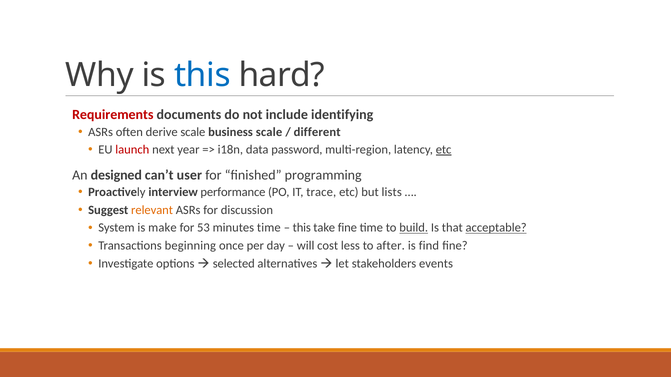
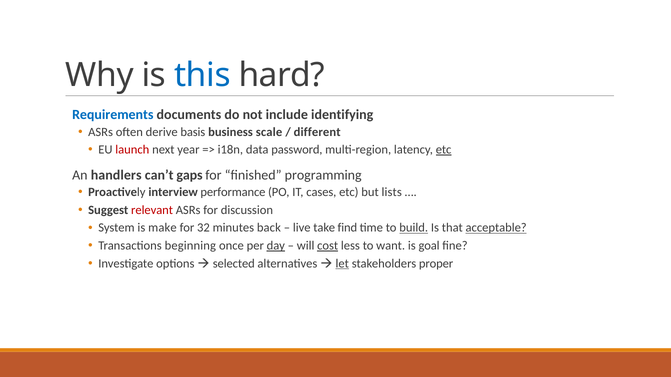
Requirements colour: red -> blue (113, 115)
derive scale: scale -> basis (193, 132)
designed: designed -> handlers (116, 175)
user: user -> gaps (189, 175)
trace: trace -> cases (321, 193)
relevant colour: orange -> red (152, 210)
53: 53 -> 32 (203, 228)
minutes time: time -> back (269, 228)
this: this -> live (302, 228)
take fine: fine -> find (347, 228)
day underline: none -> present (276, 246)
cost underline: none -> present (328, 246)
after: after -> want (391, 246)
find: find -> goal (429, 246)
let underline: none -> present (342, 264)
events: events -> proper (436, 264)
